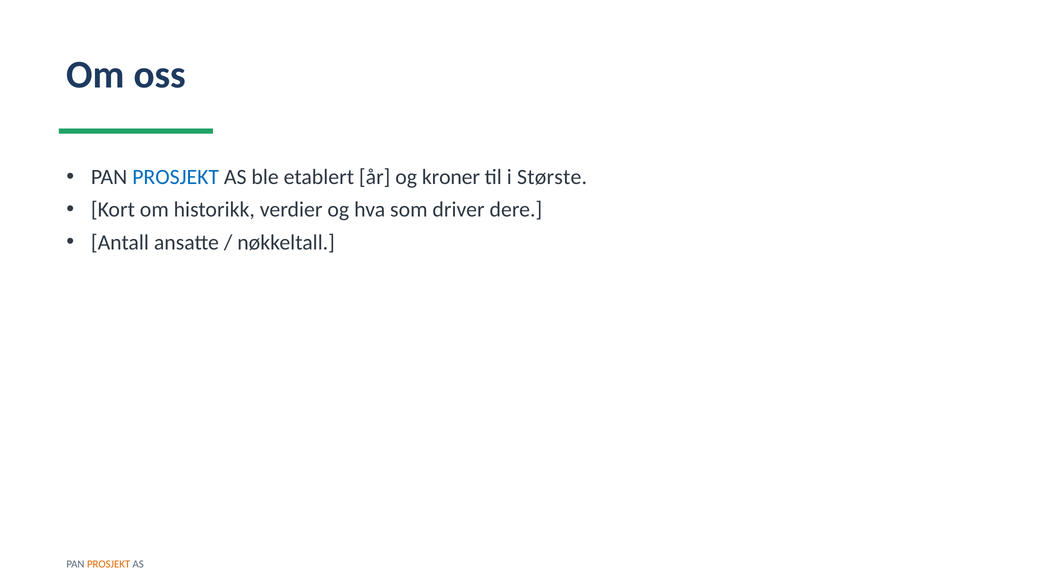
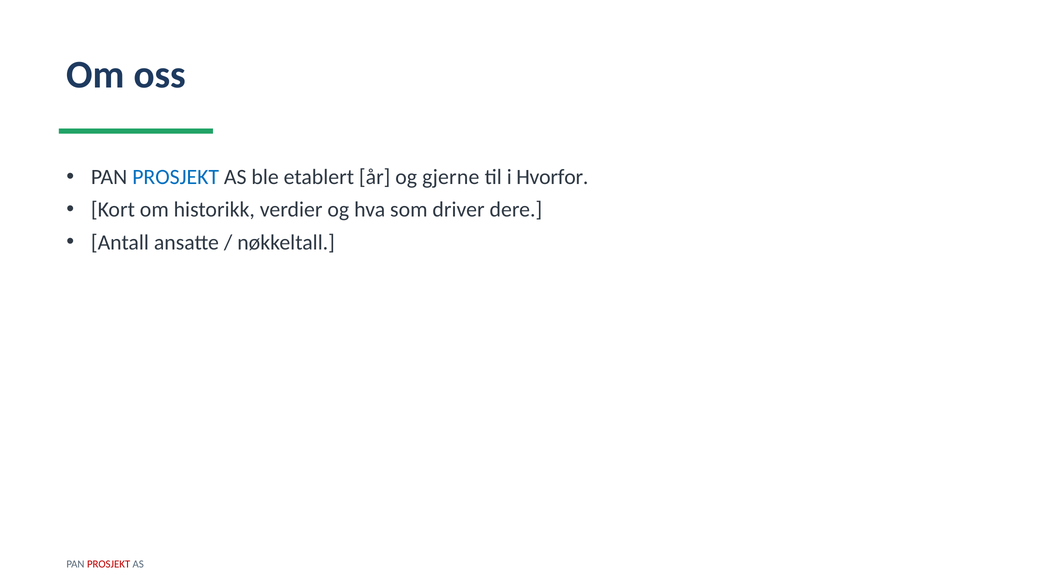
kroner: kroner -> gjerne (451, 177)
Største: Største -> Hvorfor (552, 177)
PROSJEKT colour: orange -> red (109, 564)
